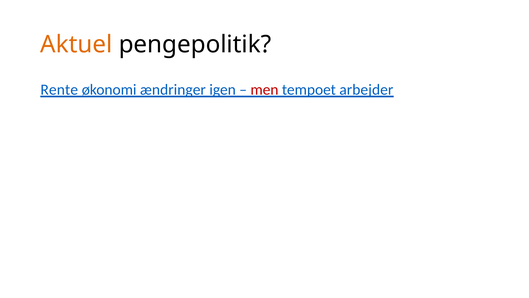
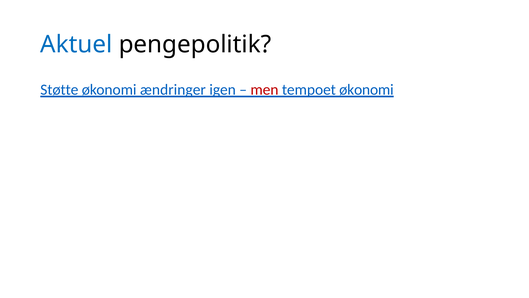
Aktuel colour: orange -> blue (76, 44)
Rente: Rente -> Støtte (59, 90)
tempoet arbejder: arbejder -> økonomi (366, 90)
